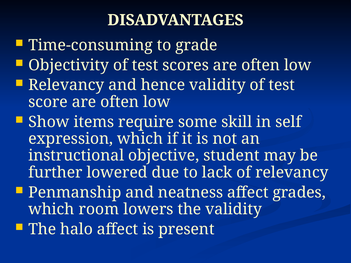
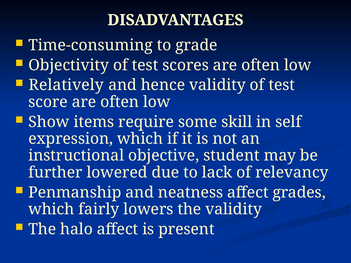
Relevancy: Relevancy -> Relatively (66, 85)
room: room -> fairly (99, 209)
